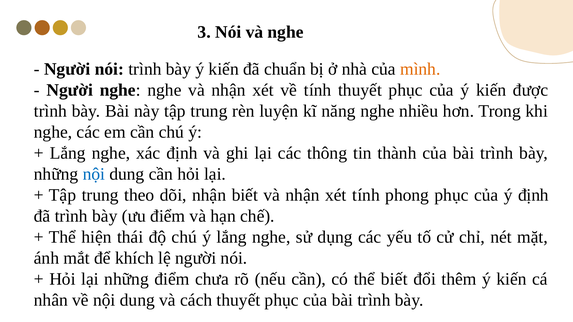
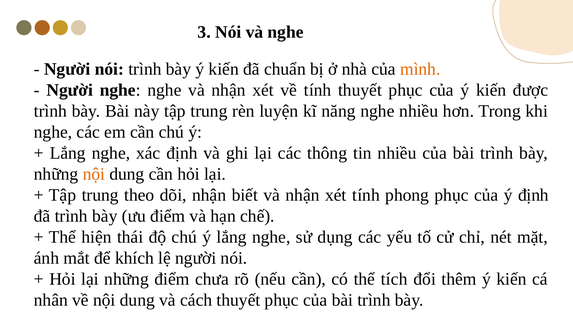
tin thành: thành -> nhiều (397, 153)
nội colour: blue -> orange (94, 174)
thể biết: biết -> tích (394, 279)
